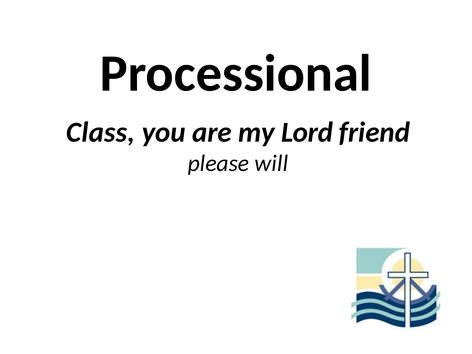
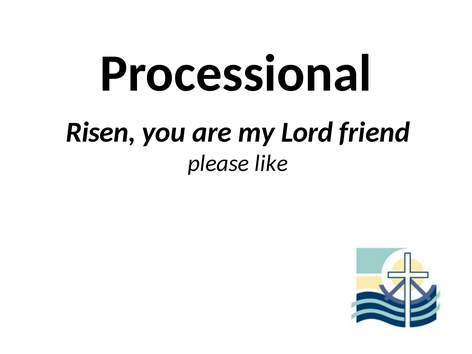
Class: Class -> Risen (101, 132)
will: will -> like (271, 163)
